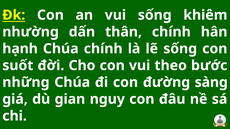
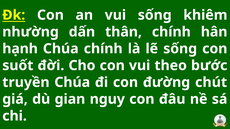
những: những -> truyền (26, 83)
sàng: sàng -> chút (211, 83)
